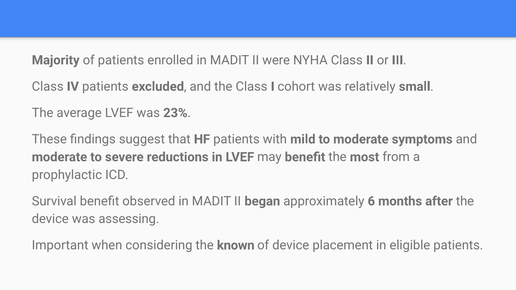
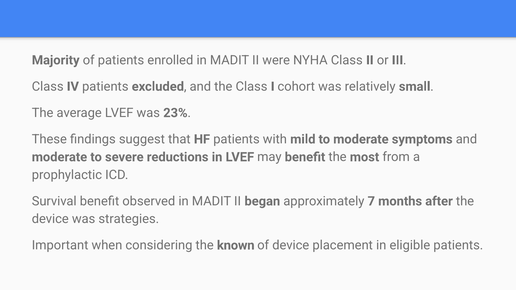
6: 6 -> 7 (371, 201)
assessing: assessing -> strategies (129, 219)
